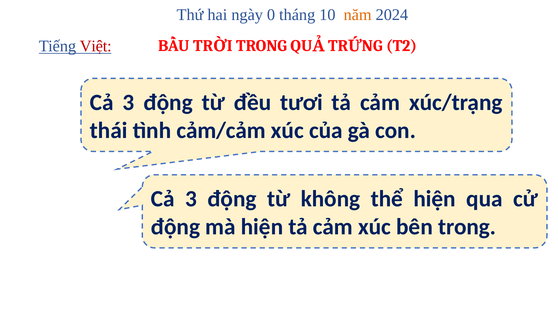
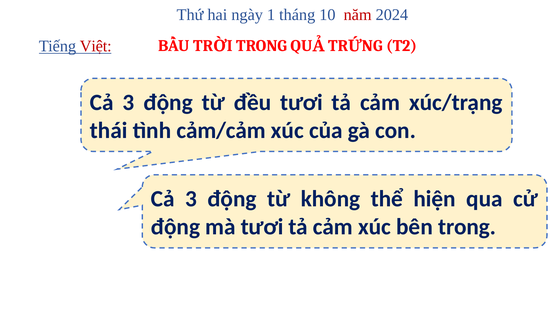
0: 0 -> 1 (271, 15)
năm colour: orange -> red (358, 15)
mà hiện: hiện -> tươi (262, 227)
